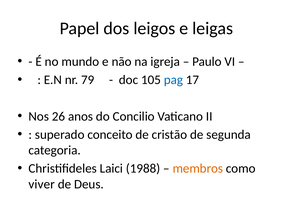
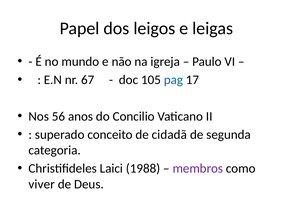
79: 79 -> 67 (88, 80)
26: 26 -> 56 (58, 116)
cristão: cristão -> cidadã (169, 134)
membros colour: orange -> purple (198, 168)
